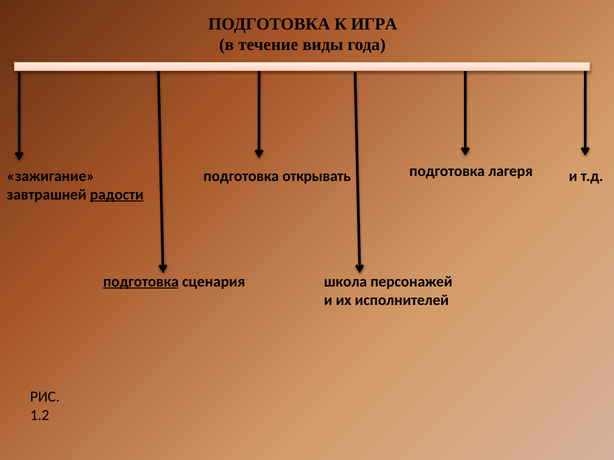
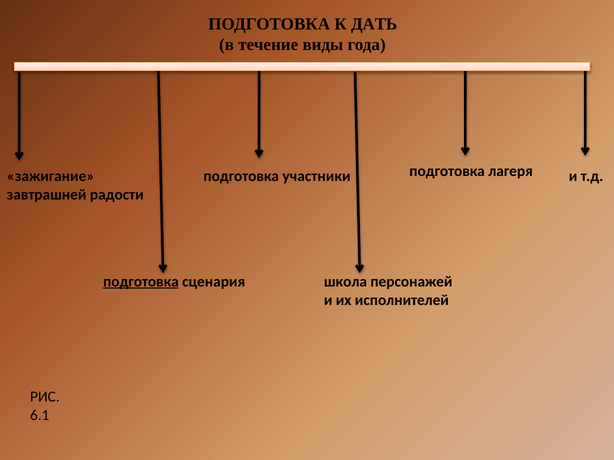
ИГРА: ИГРА -> ДАТЬ (374, 24)
открывать: открывать -> участники (317, 176)
радости underline: present -> none (117, 195)
1.2: 1.2 -> 6.1 (40, 415)
